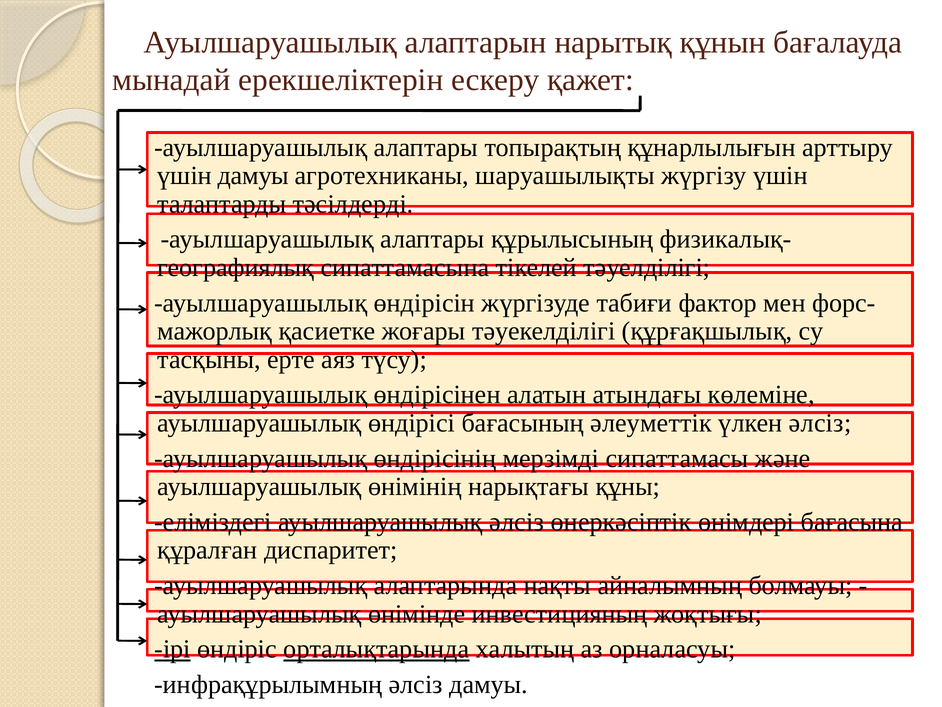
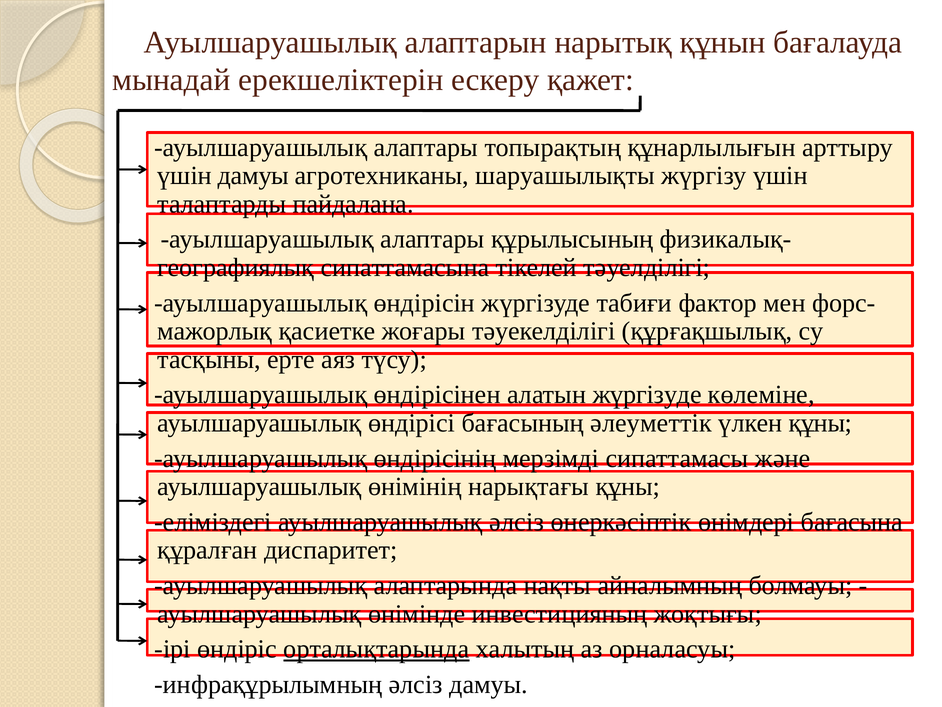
тәсілдерді: тәсілдерді -> пайдалана (353, 204)
алатын атындағы: атындағы -> жүргізуде (647, 394)
үлкен әлсіз: әлсіз -> құны (820, 423)
ірі underline: present -> none (172, 649)
